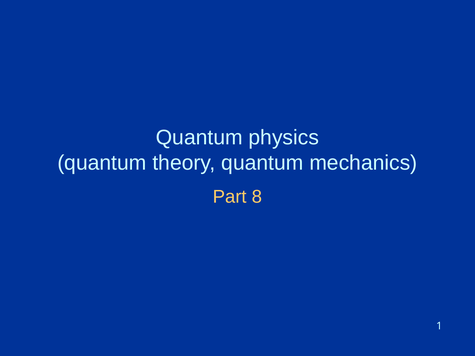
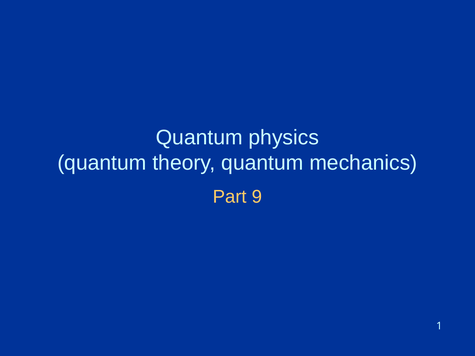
8: 8 -> 9 (257, 197)
